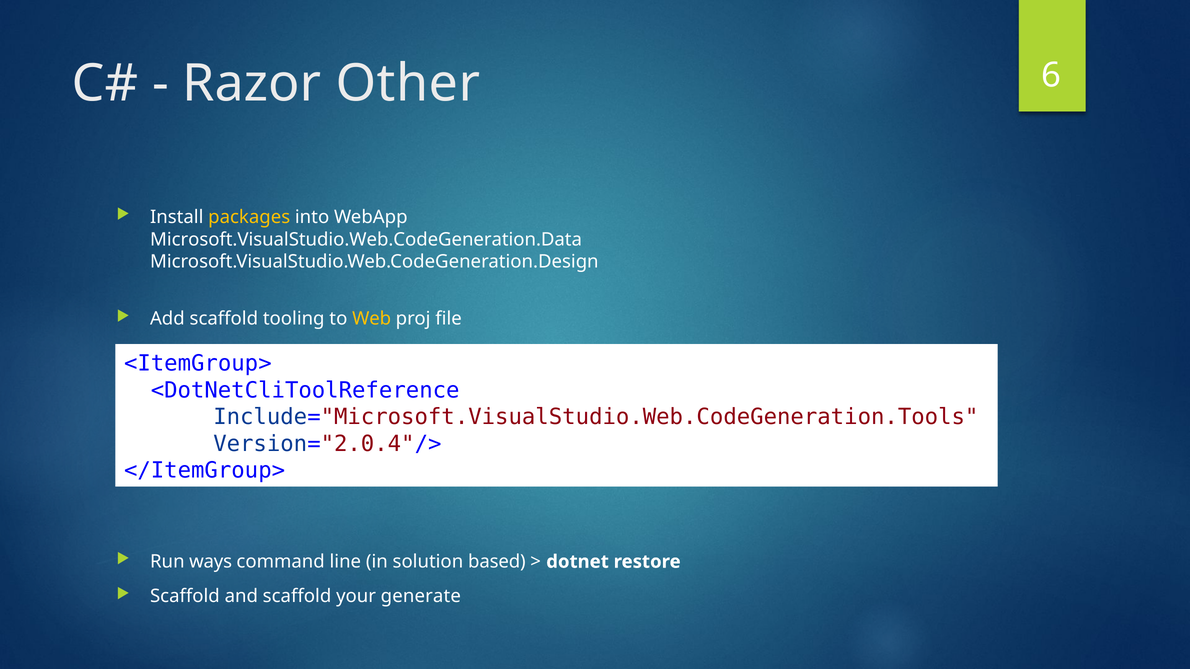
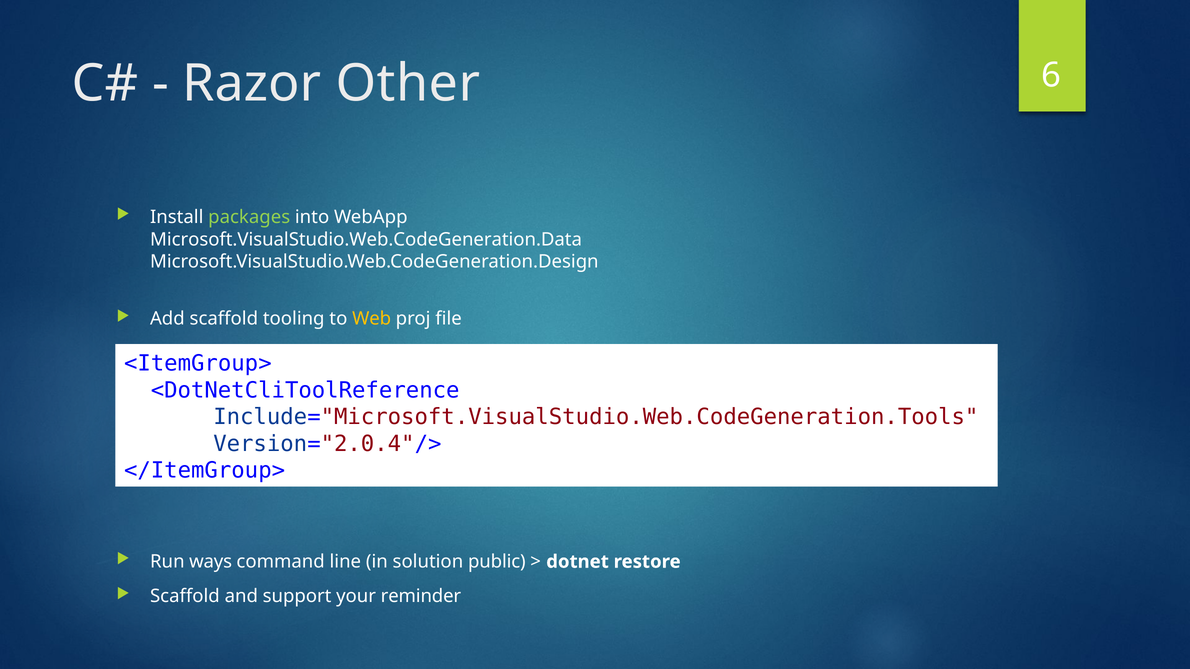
packages colour: yellow -> light green (249, 217)
based: based -> public (497, 562)
and scaffold: scaffold -> support (297, 597)
generate: generate -> reminder (421, 597)
